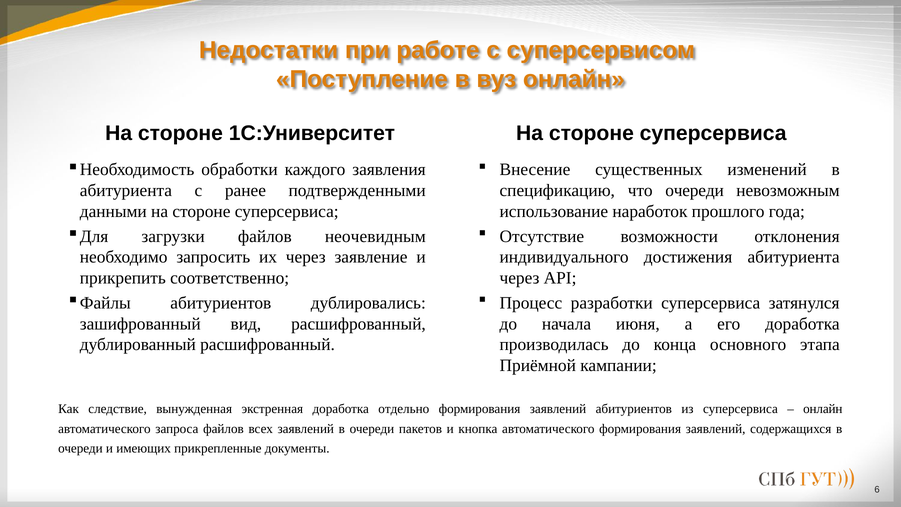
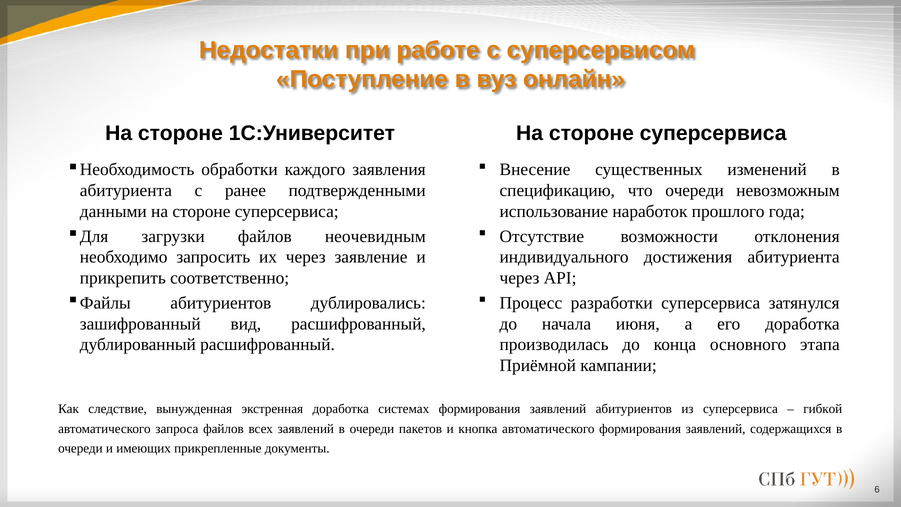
отдельно: отдельно -> системах (404, 409)
онлайн: онлайн -> гибкой (823, 409)
